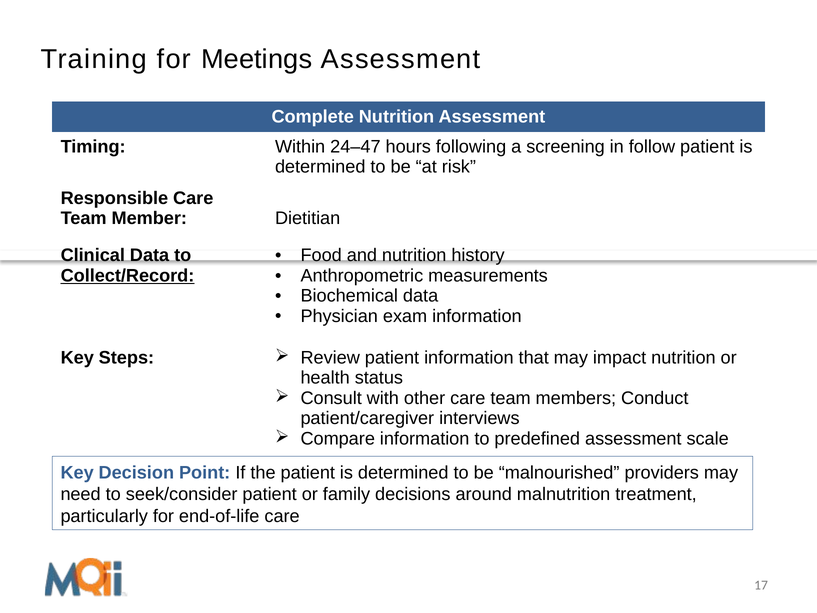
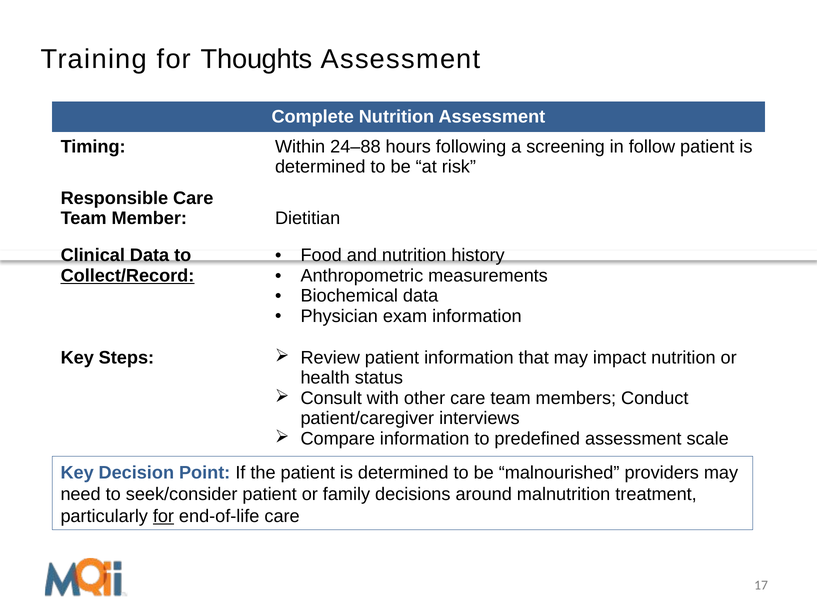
Meetings: Meetings -> Thoughts (257, 59)
24–47: 24–47 -> 24–88 (355, 147)
for underline: none -> present (163, 516)
